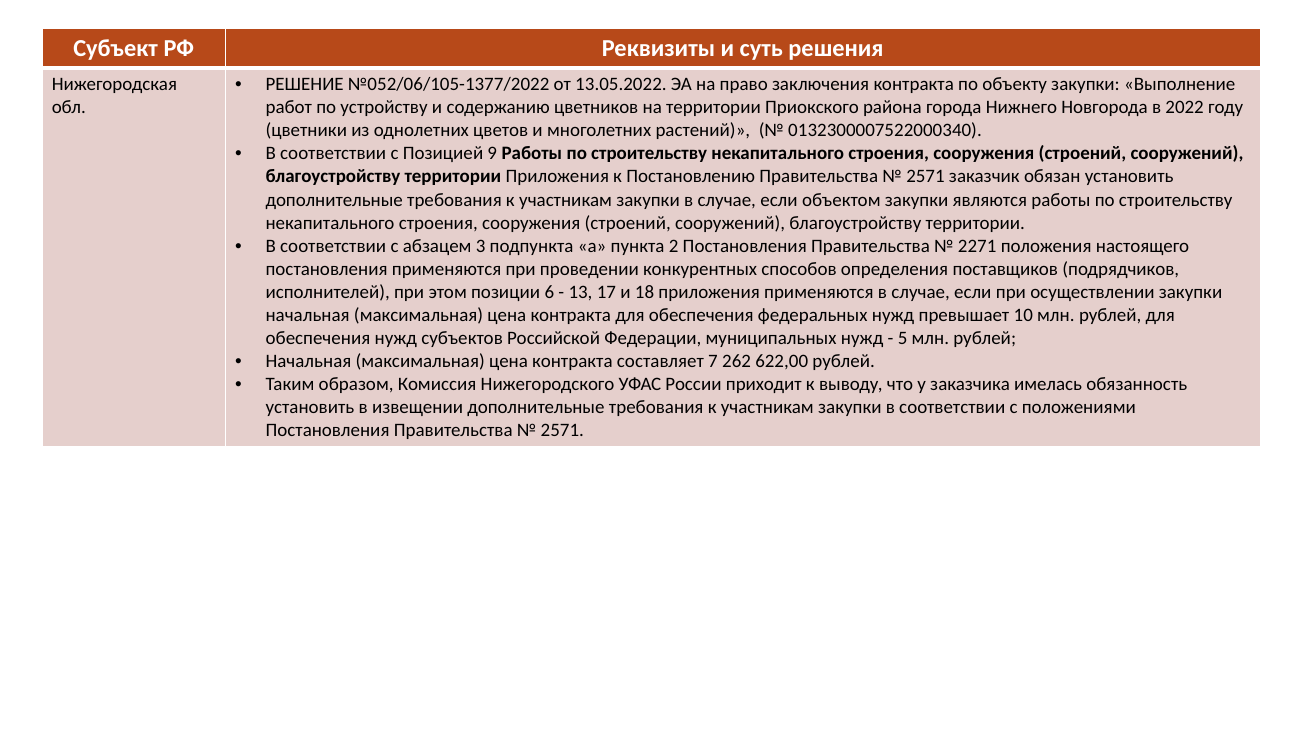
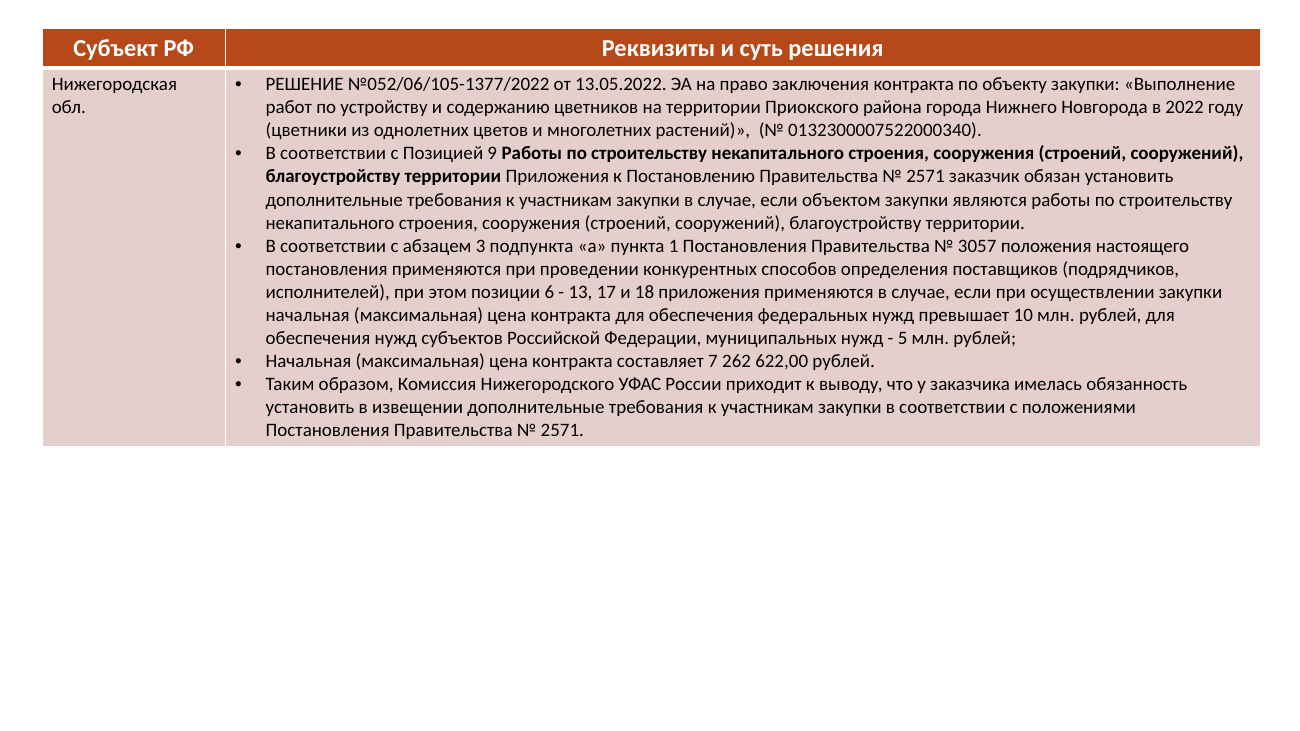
2: 2 -> 1 (674, 246)
2271: 2271 -> 3057 (977, 246)
